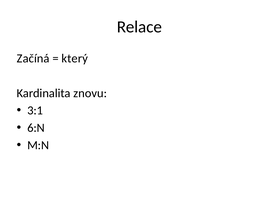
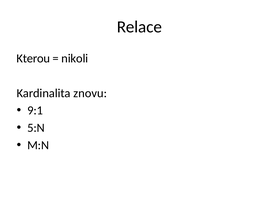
Začíná: Začíná -> Kterou (33, 59)
který: který -> nikoli (75, 59)
3:1: 3:1 -> 9:1 (35, 111)
6:N: 6:N -> 5:N (36, 128)
